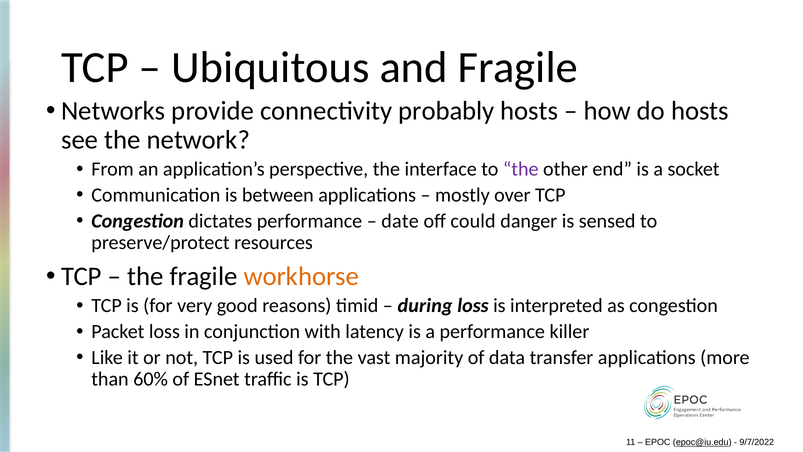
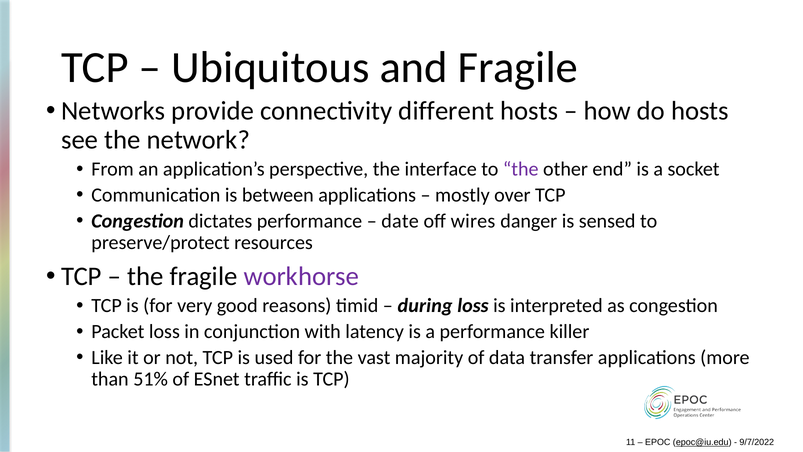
probably: probably -> different (446, 111)
could: could -> wires (473, 221)
workhorse colour: orange -> purple (301, 276)
60%: 60% -> 51% (151, 379)
